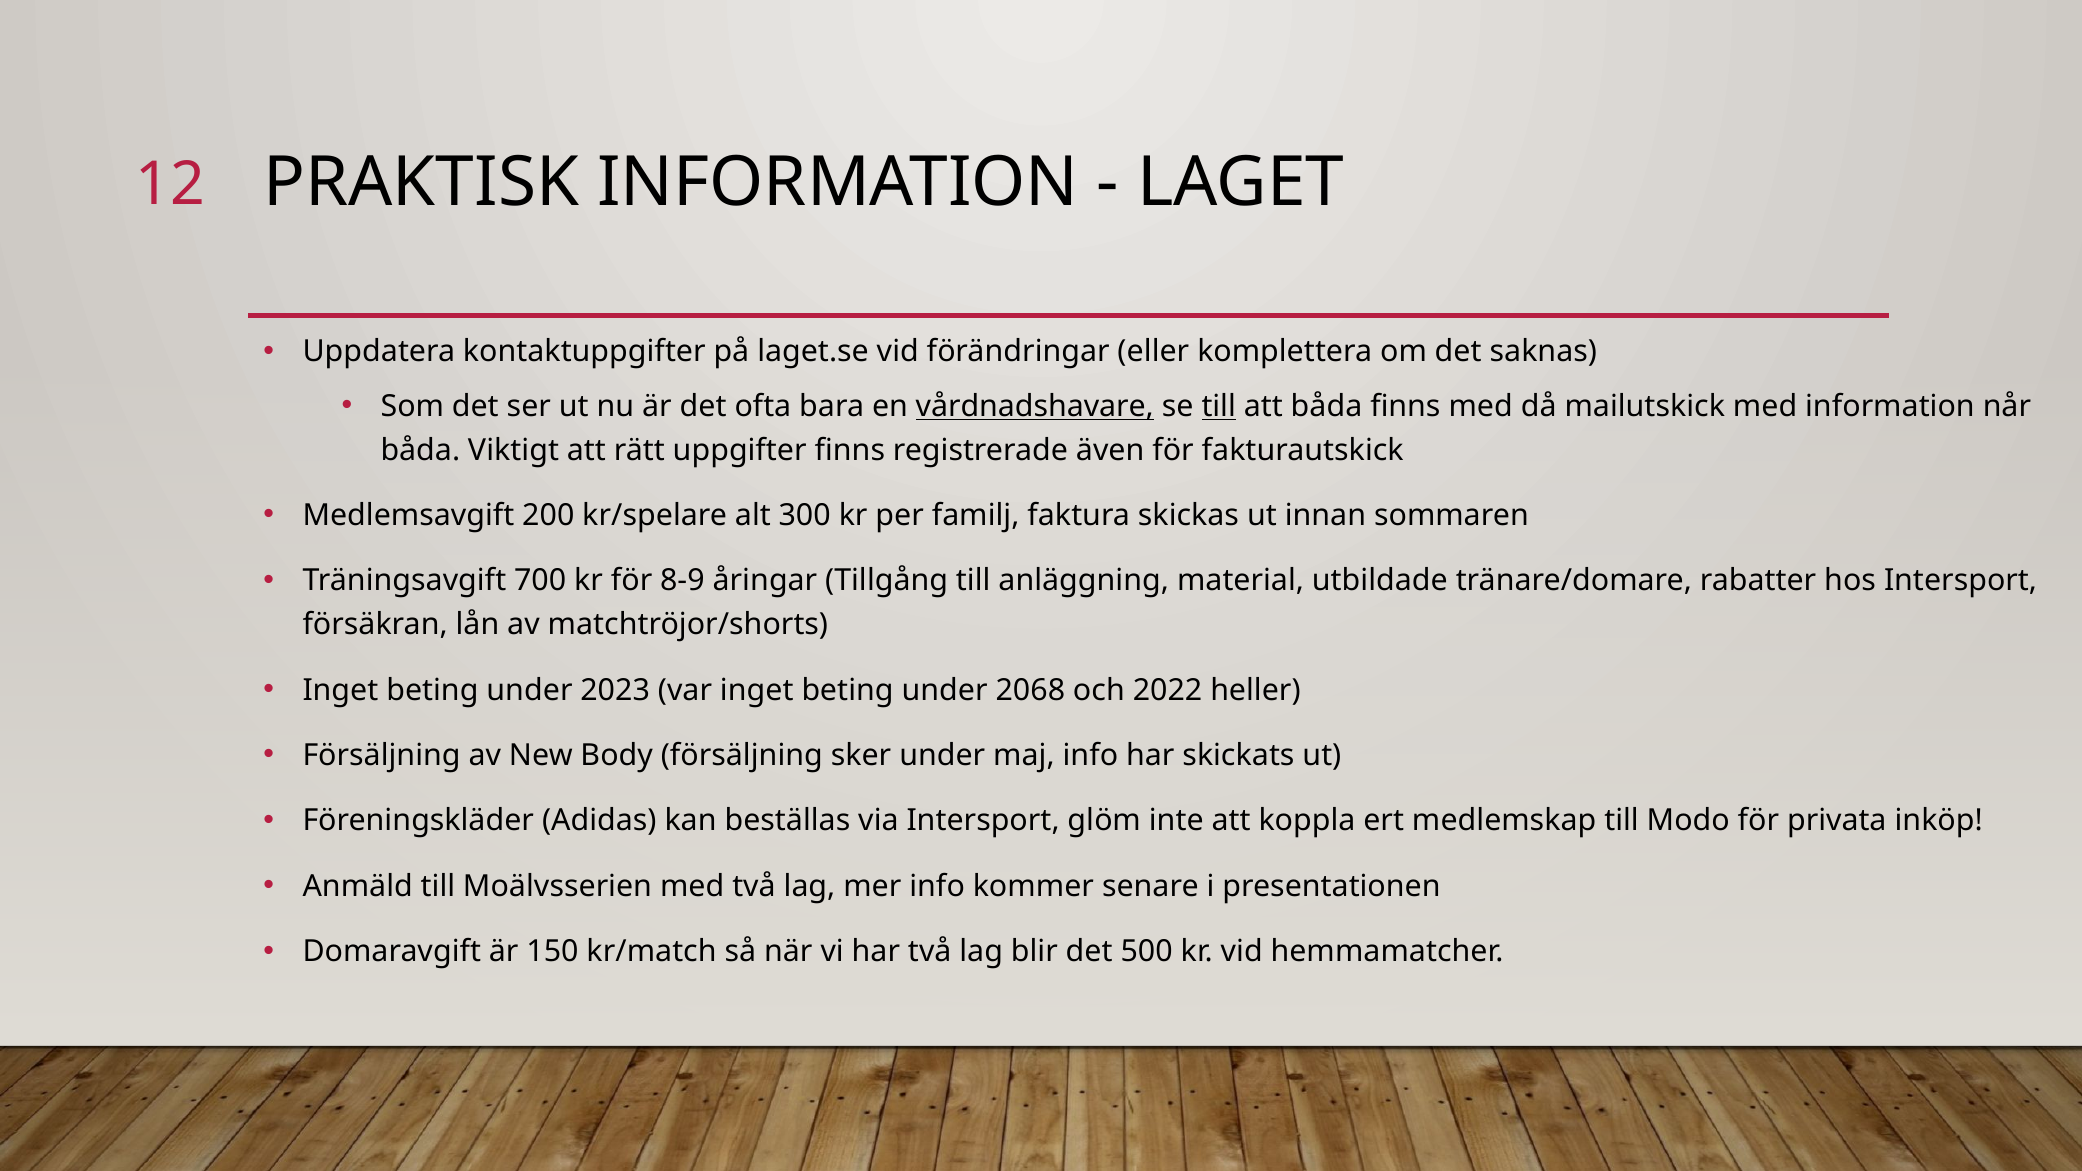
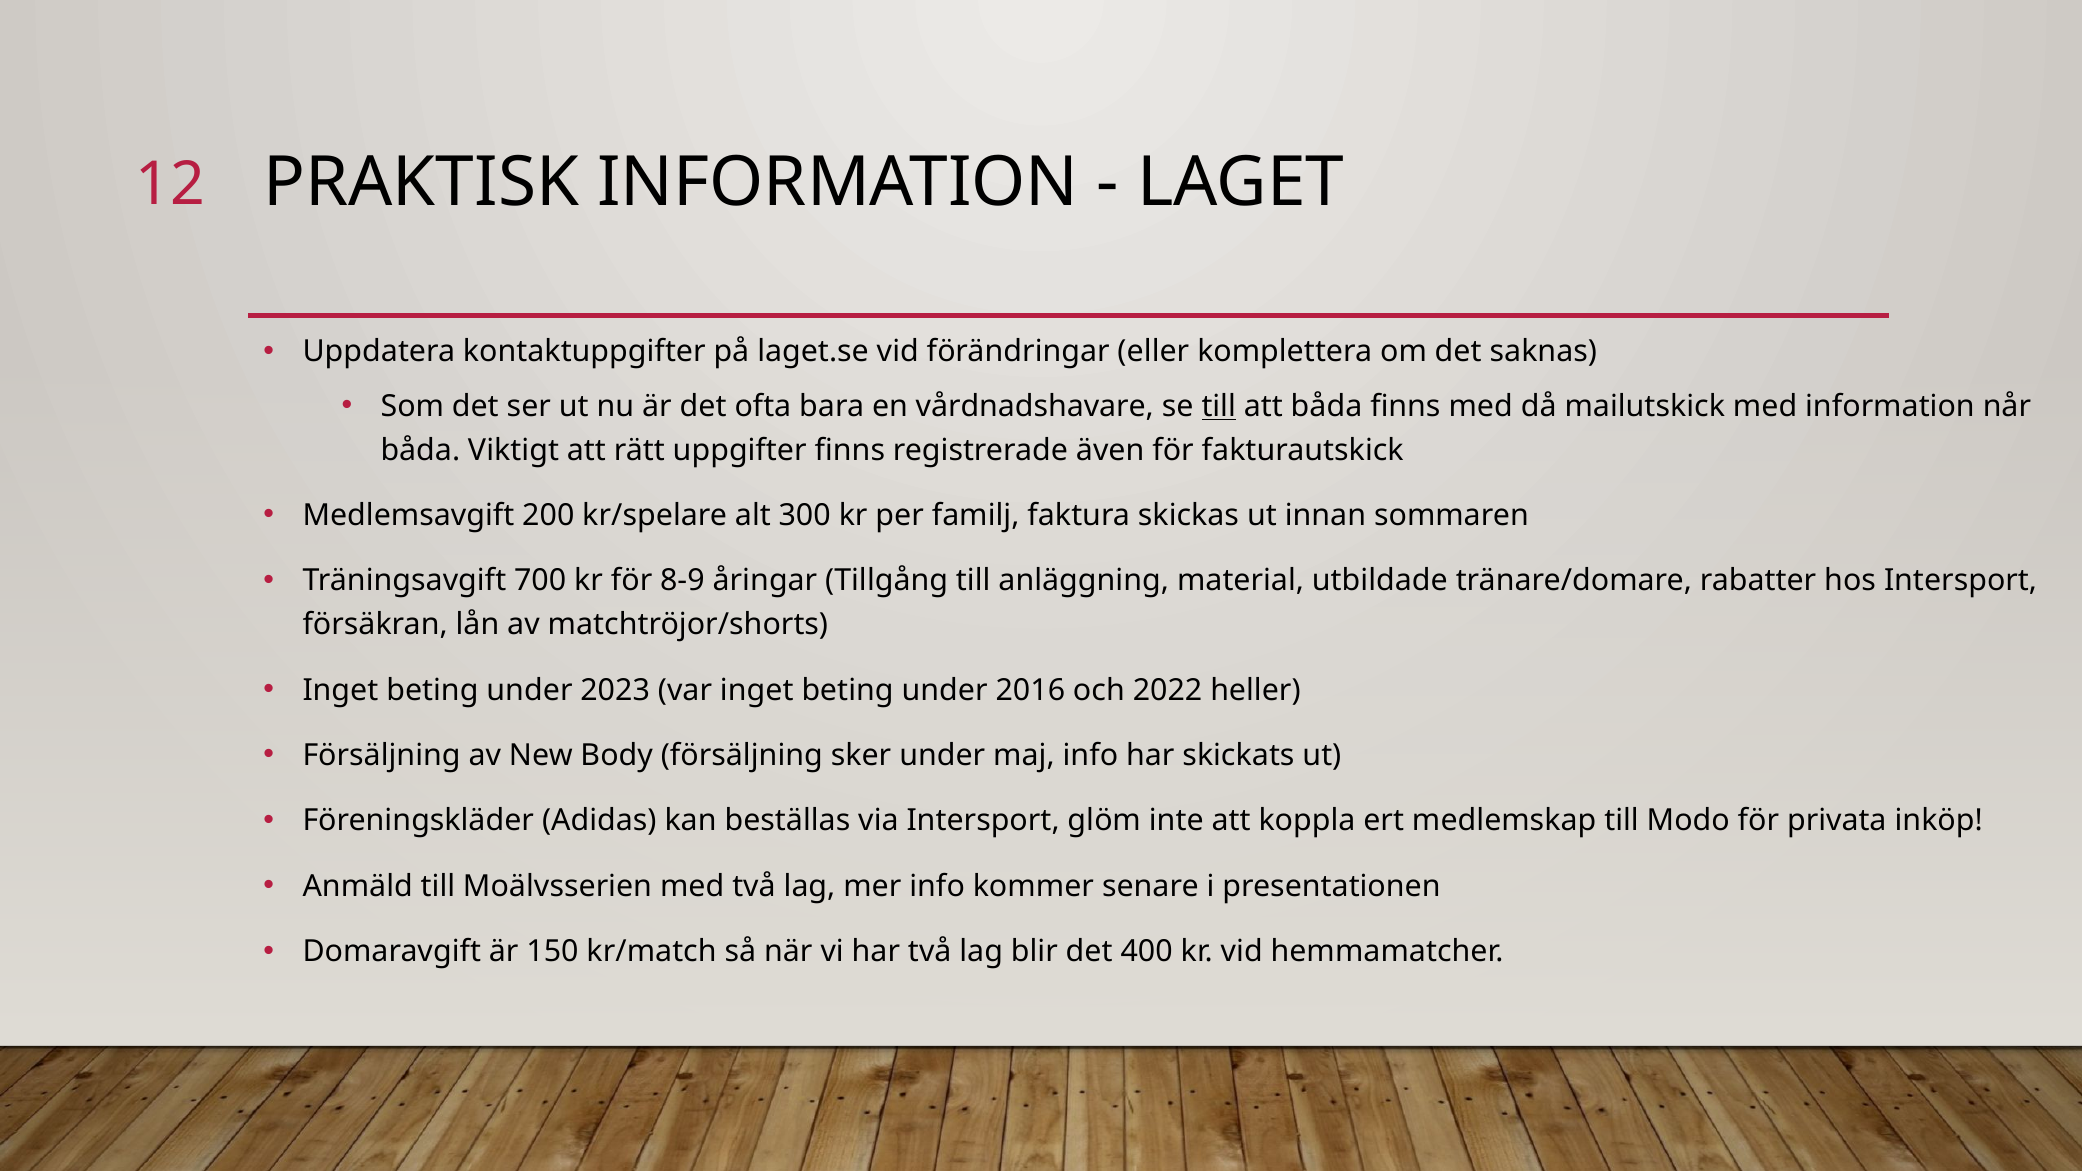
vårdnadshavare underline: present -> none (1035, 406)
2068: 2068 -> 2016 (1030, 690)
500: 500 -> 400 (1147, 952)
